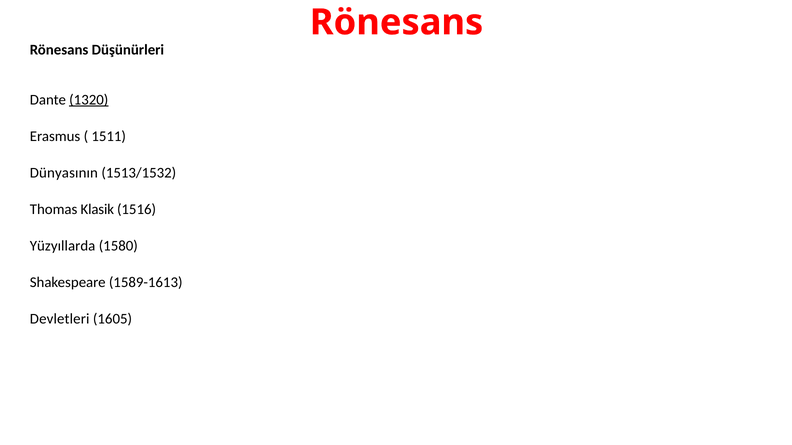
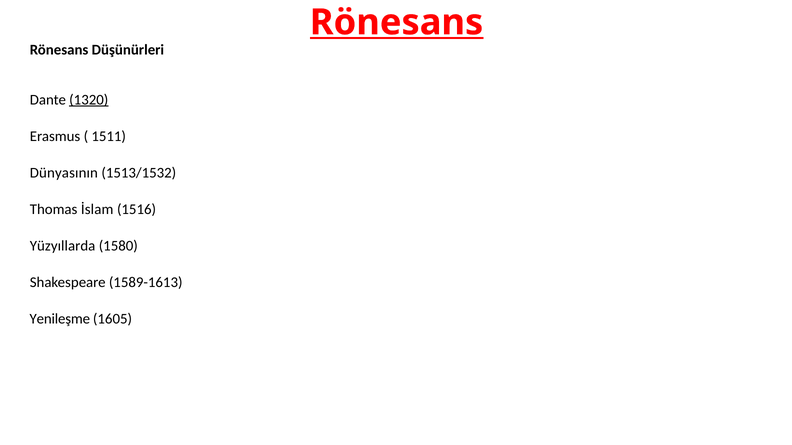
Rönesans underline: none -> present (397, 22)
Klasik: Klasik -> İslam (97, 209)
Devletleri: Devletleri -> Yenileşme (60, 319)
